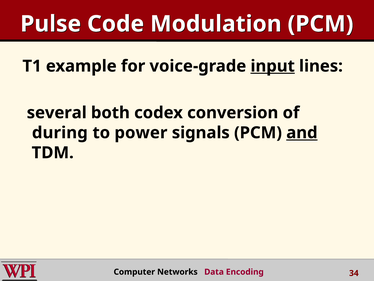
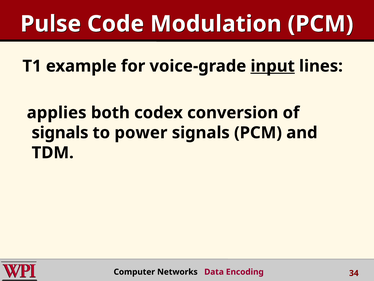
several: several -> applies (57, 113)
during: during -> signals (60, 132)
and underline: present -> none (302, 132)
